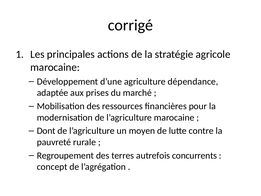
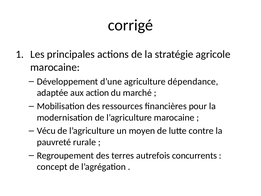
prises: prises -> action (97, 93)
Dont: Dont -> Vécu (46, 131)
